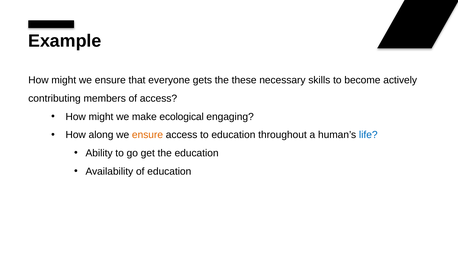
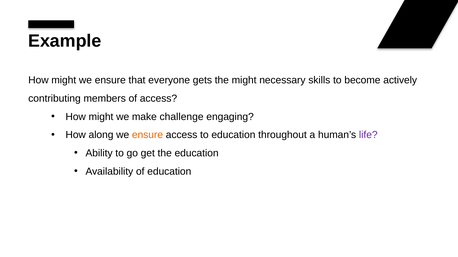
the these: these -> might (244, 80)
ecological: ecological -> challenge (182, 117)
life colour: blue -> purple (368, 135)
